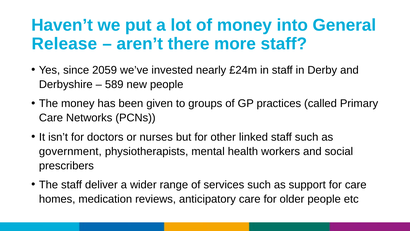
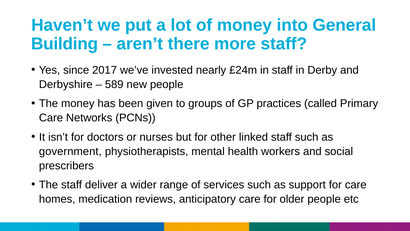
Release: Release -> Building (65, 44)
2059: 2059 -> 2017 (105, 70)
